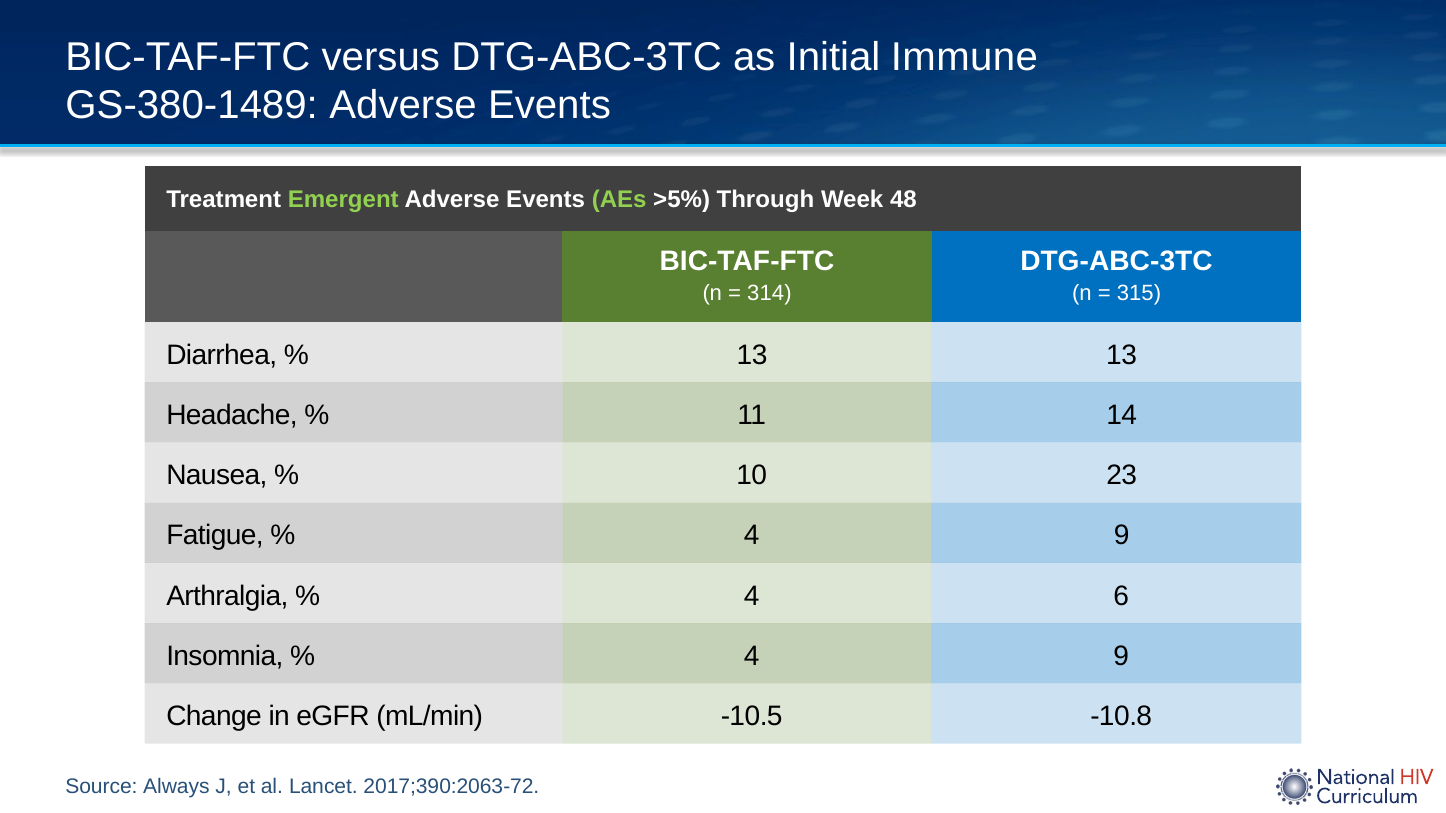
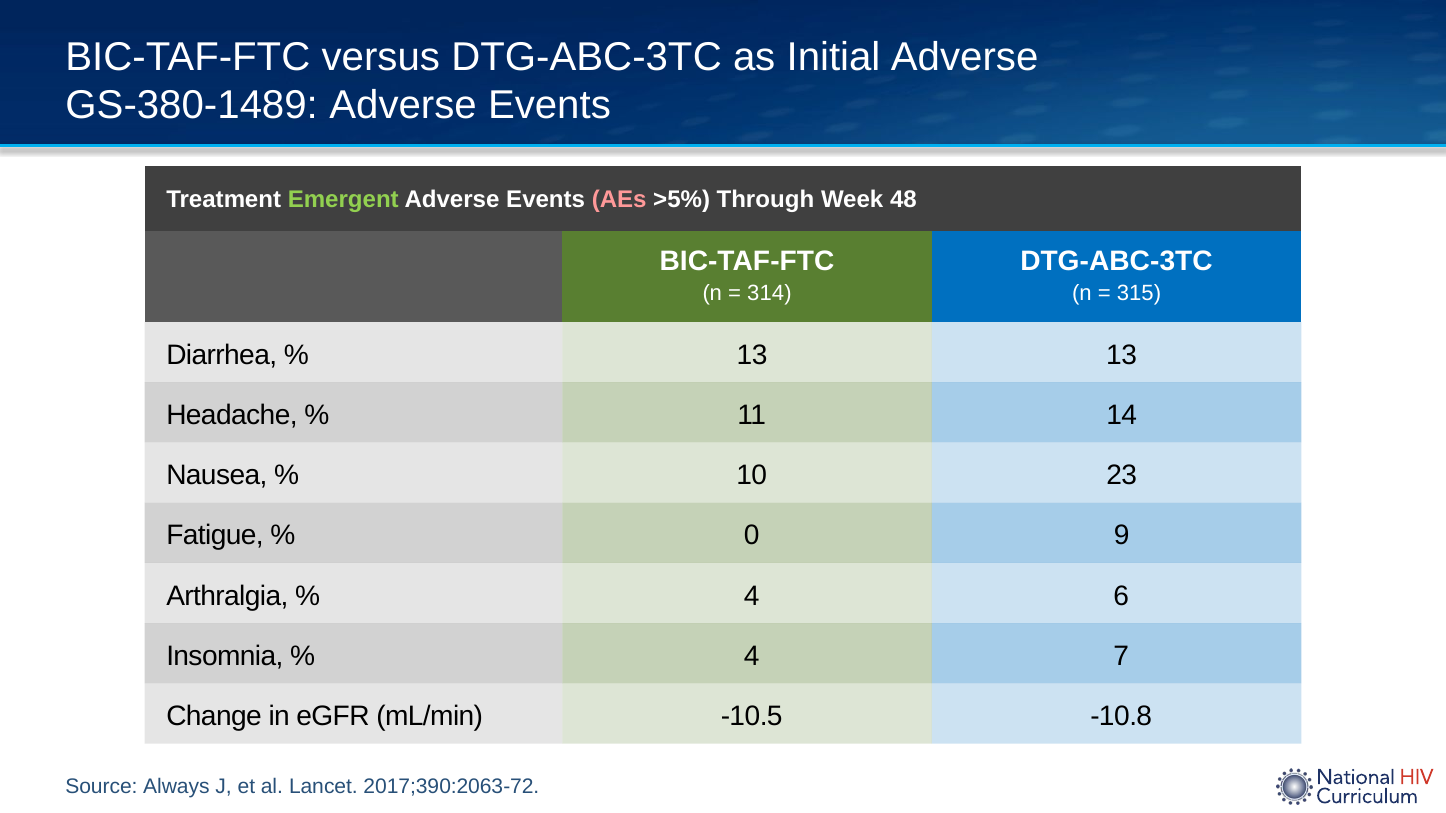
Initial Immune: Immune -> Adverse (965, 58)
AEs colour: light green -> pink (619, 199)
4: 4 -> 0 (752, 536)
9: 9 -> 7 (1121, 656)
